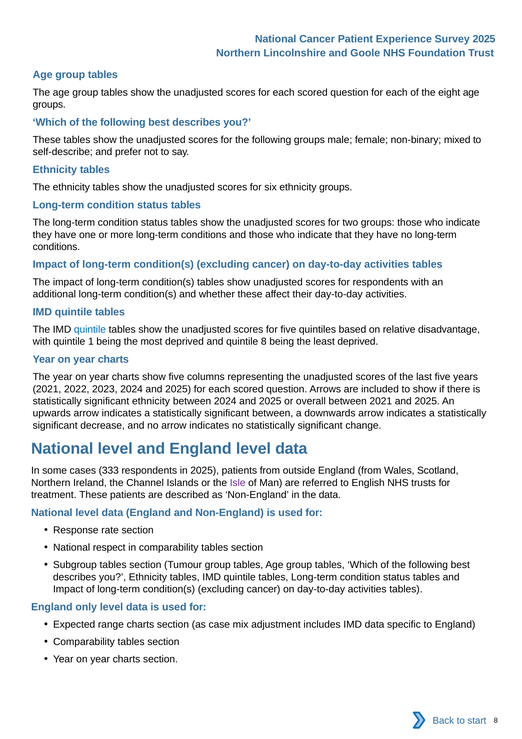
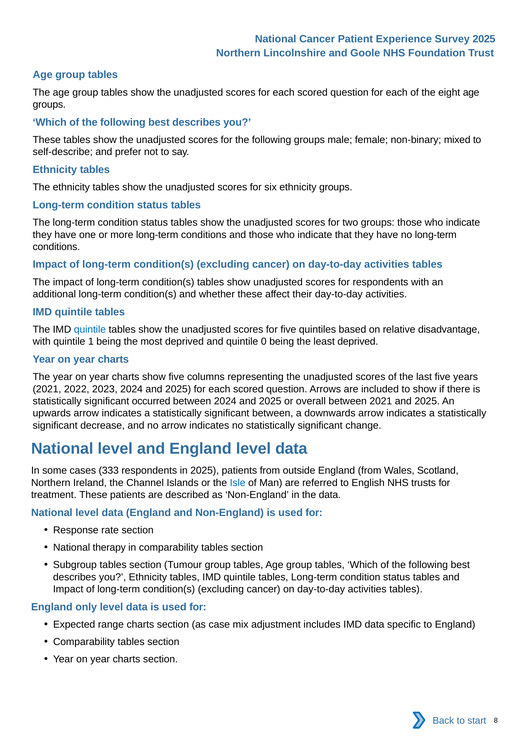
quintile 8: 8 -> 0 (264, 342)
significant ethnicity: ethnicity -> occurred (151, 401)
Isle colour: purple -> blue (238, 483)
respect: respect -> therapy (109, 547)
